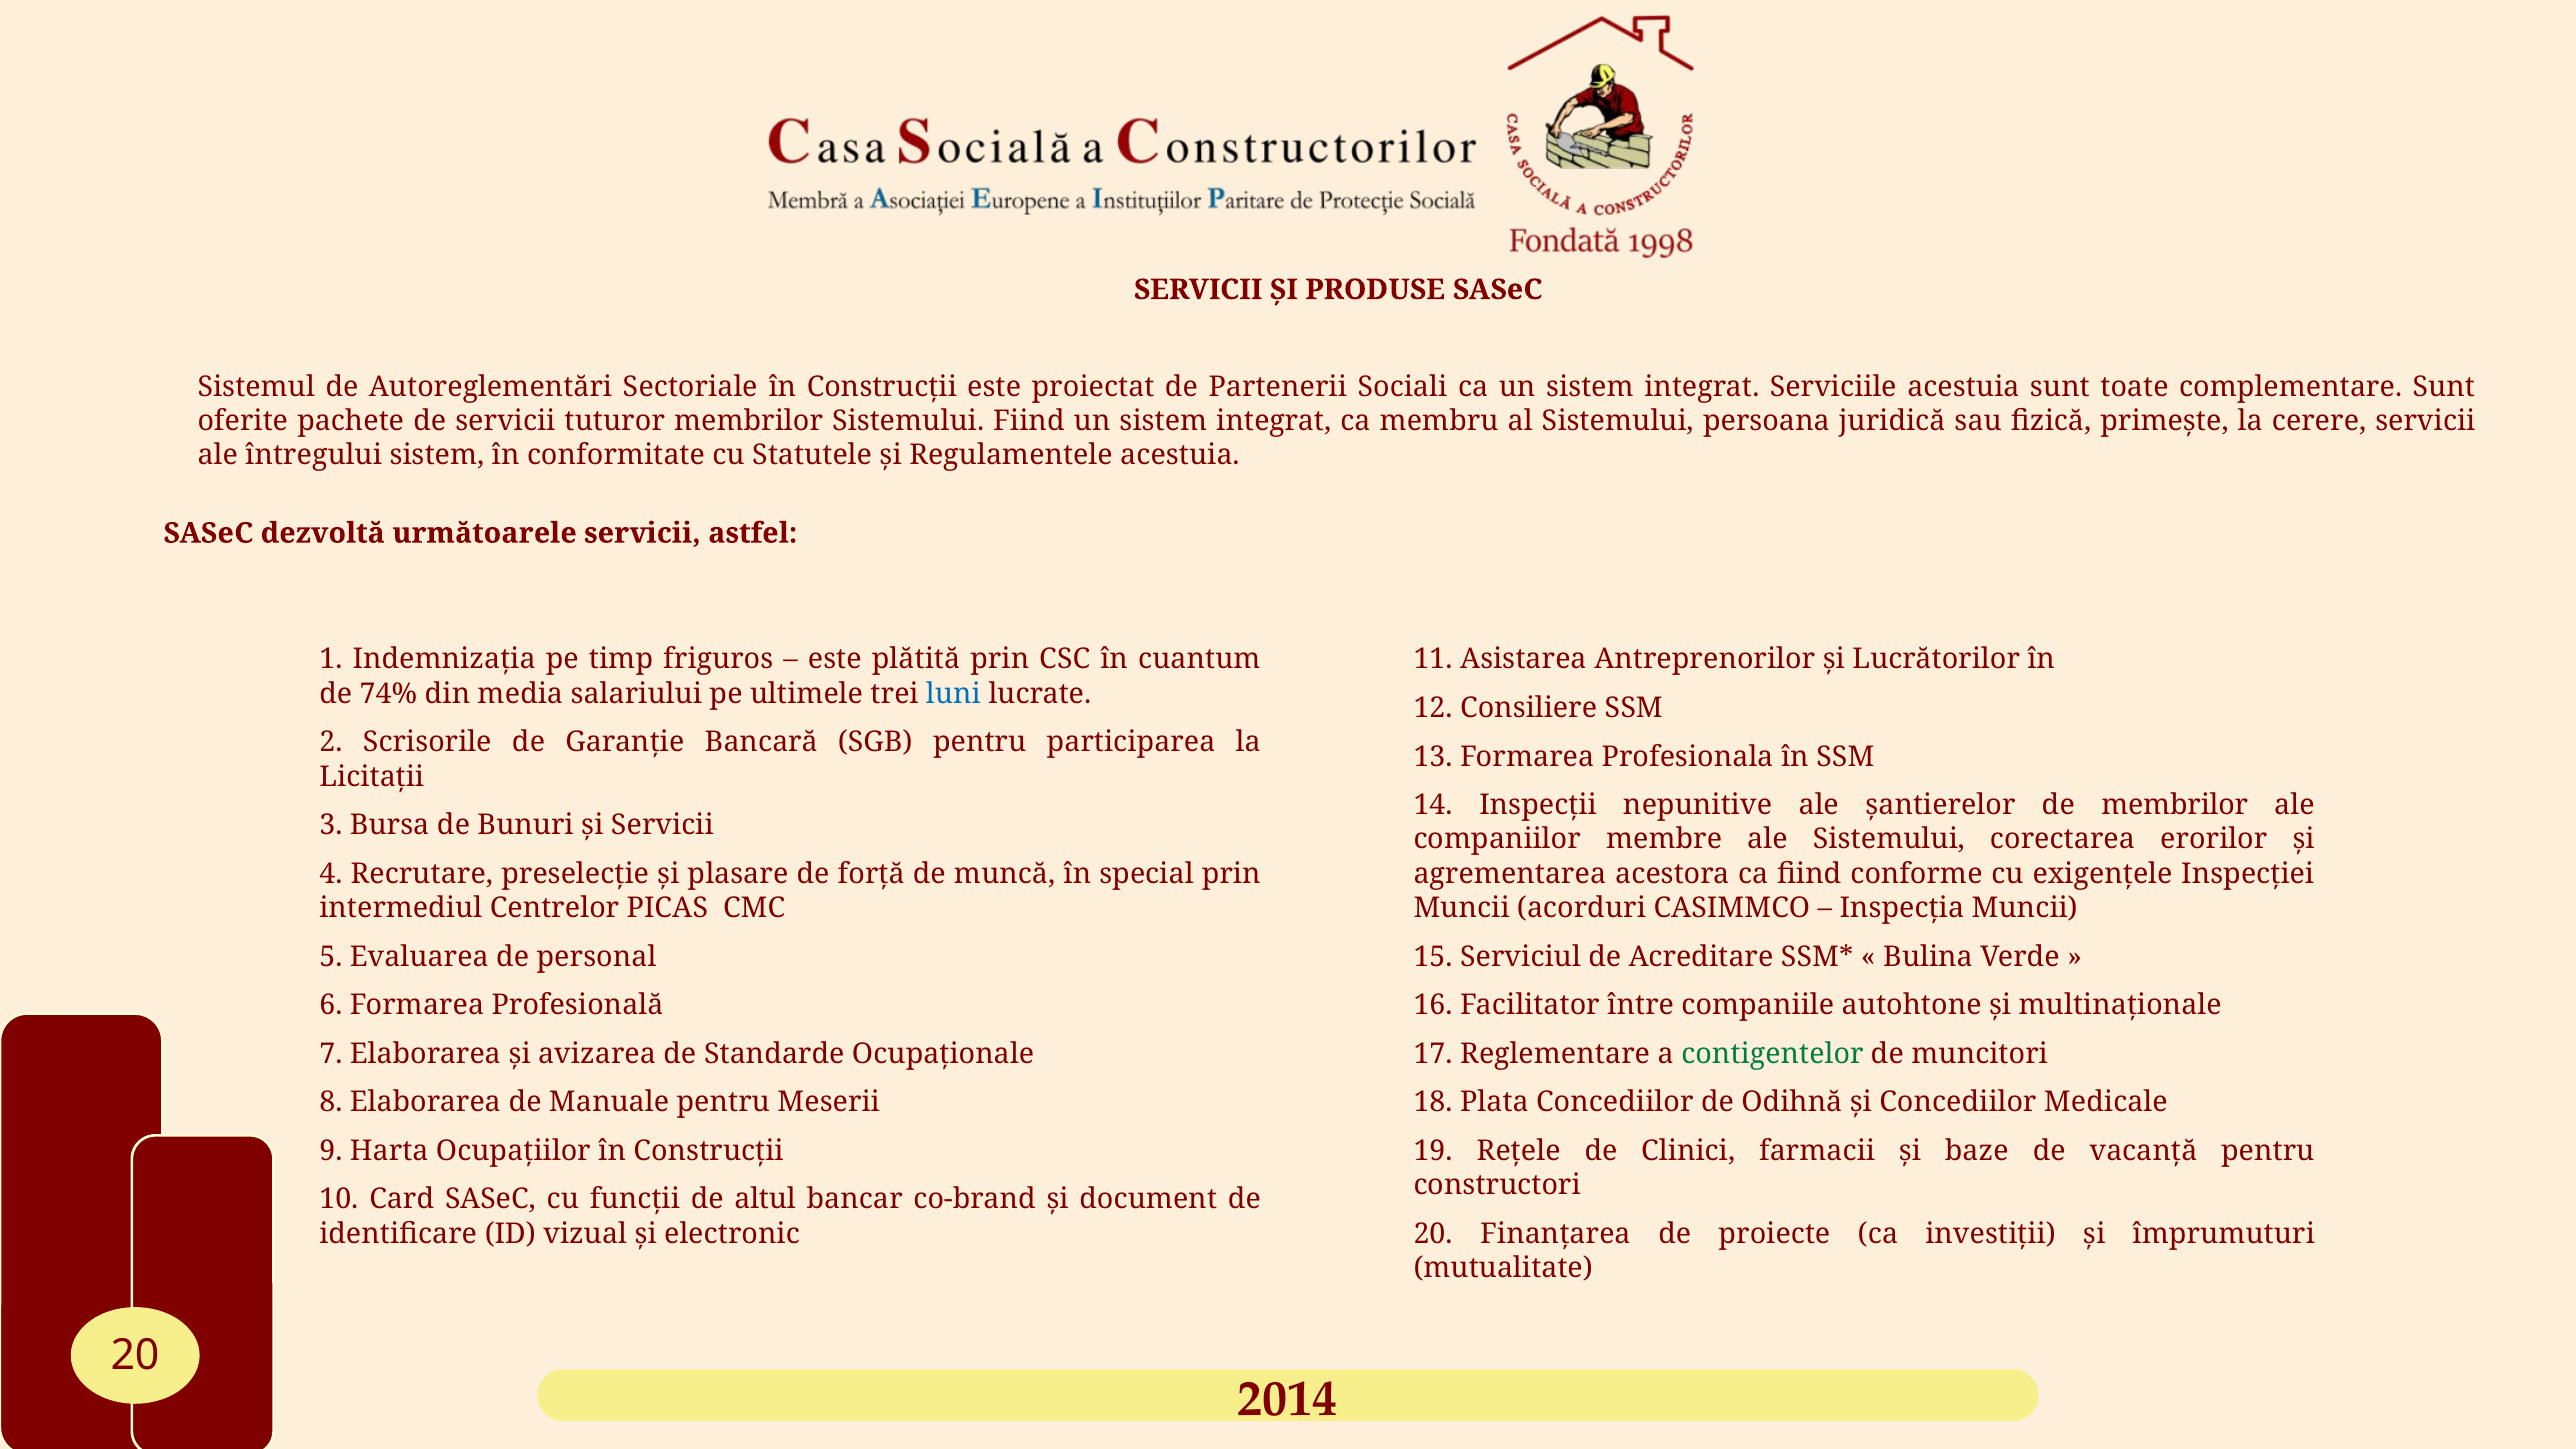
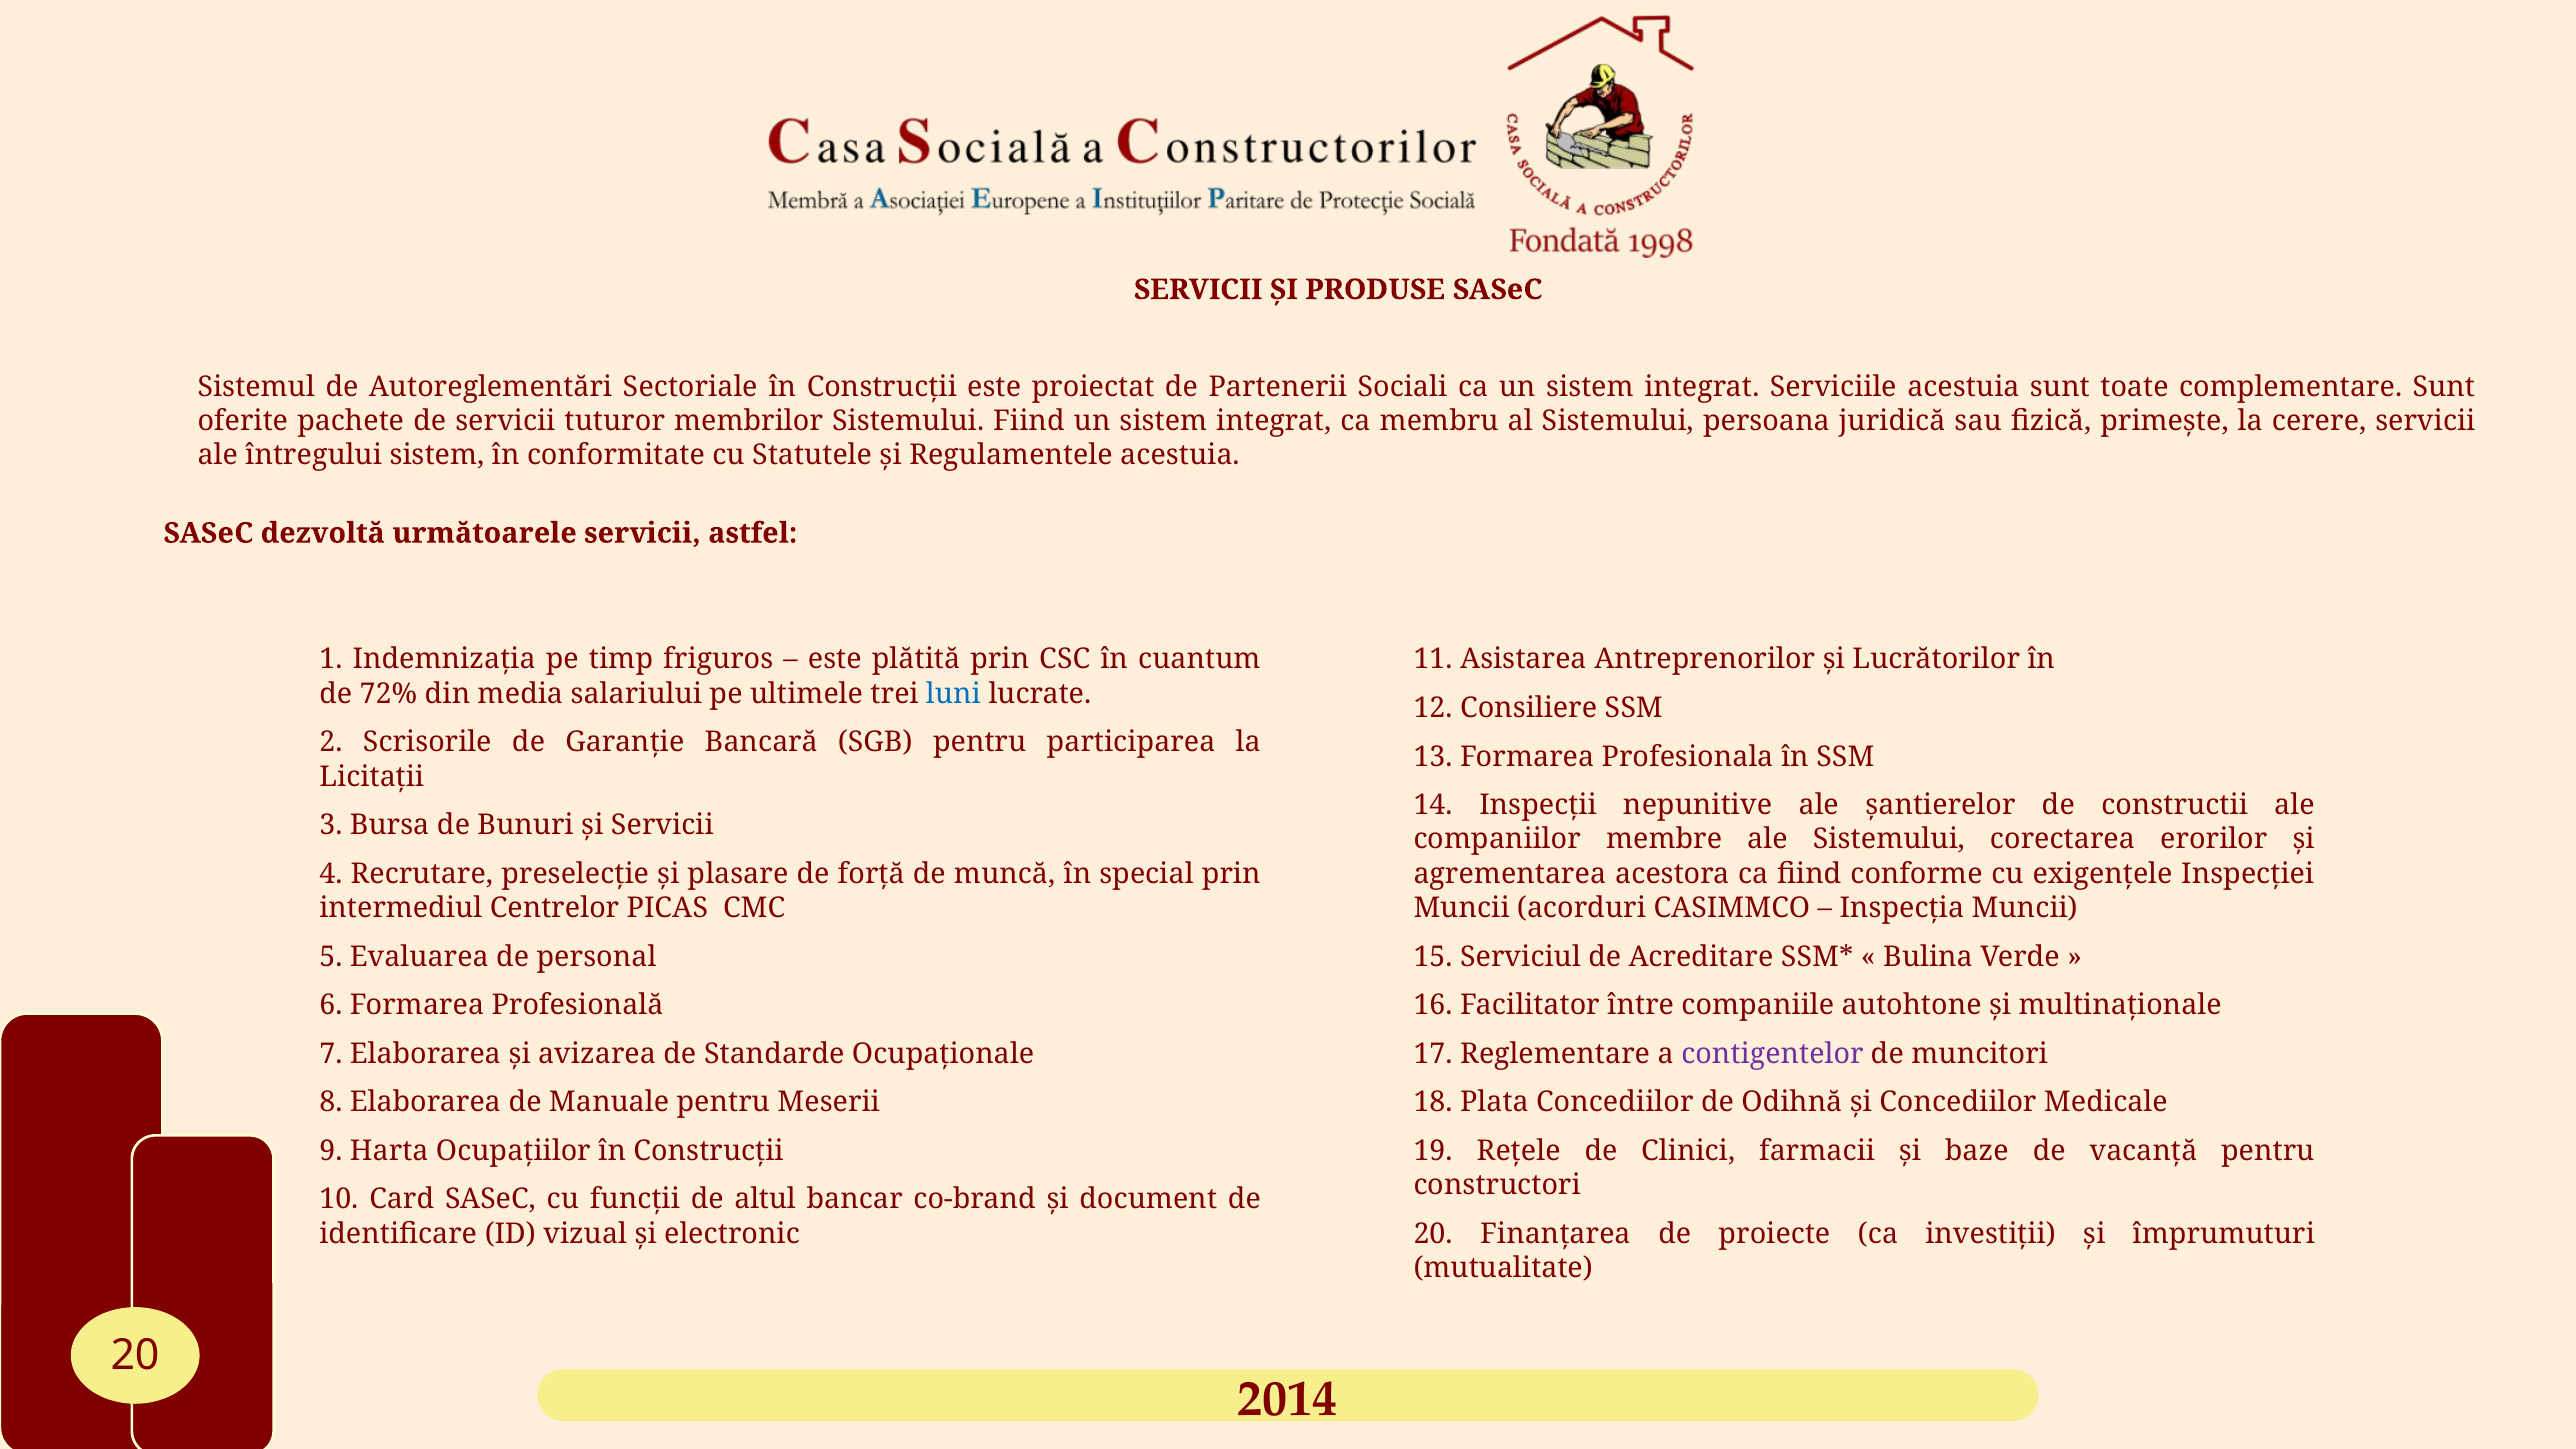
74%: 74% -> 72% (388, 694)
de membrilor: membrilor -> constructii (2175, 805)
contigentelor colour: green -> purple (1772, 1054)
